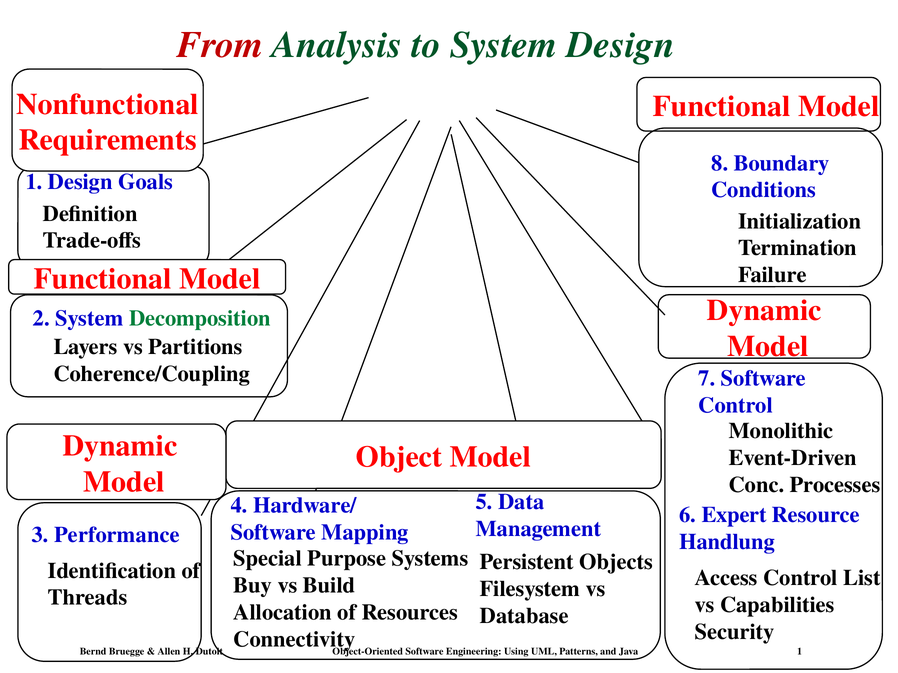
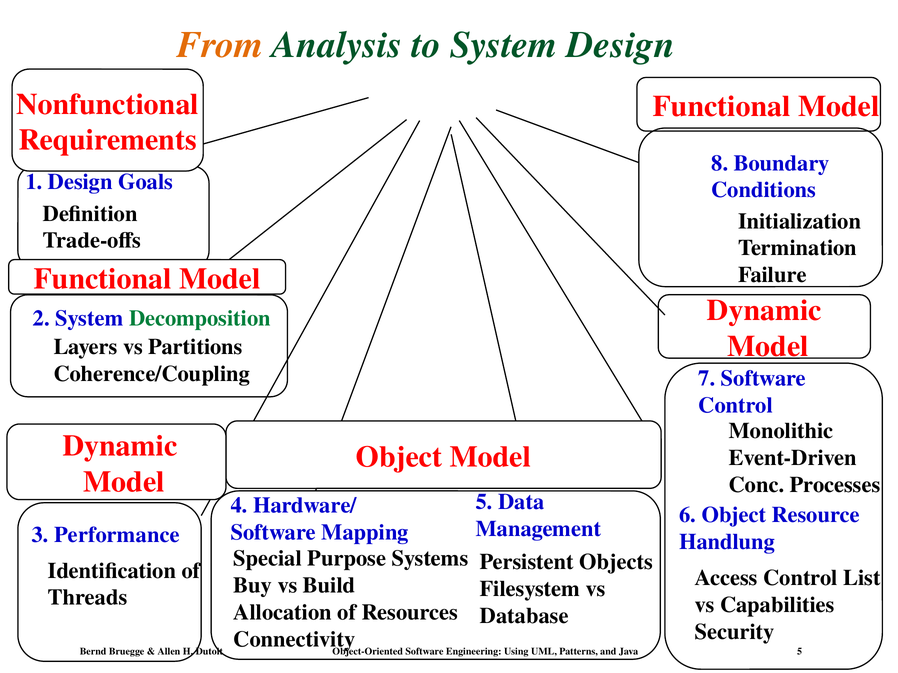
From colour: red -> orange (220, 45)
6 Expert: Expert -> Object (734, 515)
1: 1 -> 5 (800, 652)
